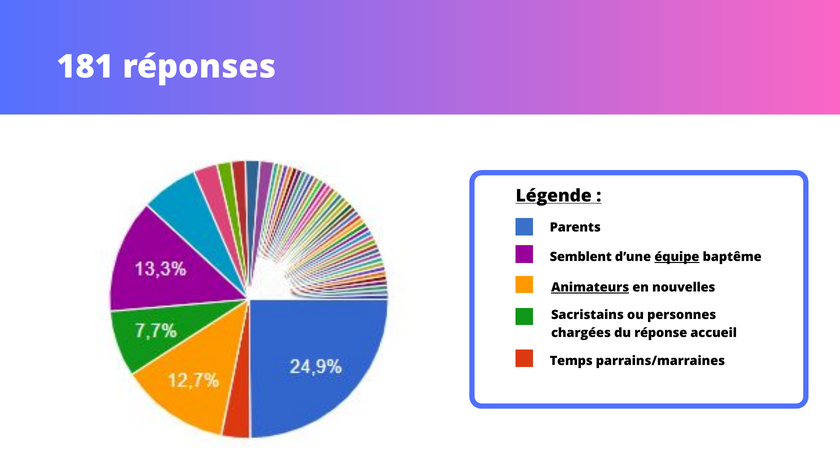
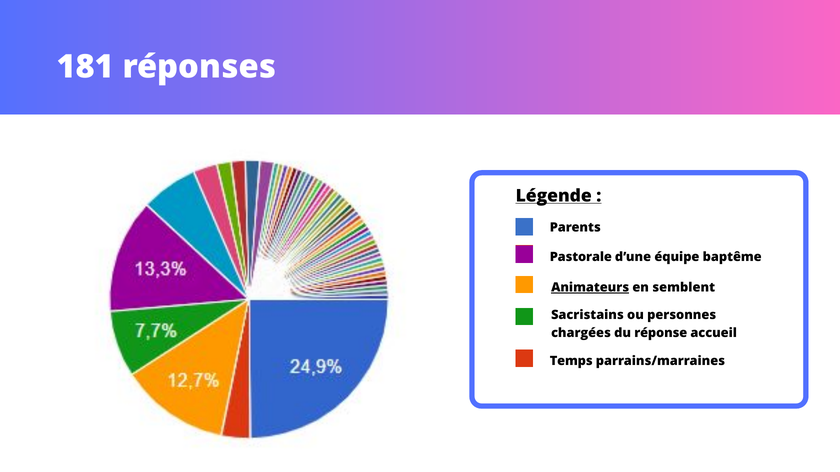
Semblent: Semblent -> Pastorale (581, 257)
équipe underline: present -> none (677, 257)
nouvelles: nouvelles -> semblent (684, 288)
